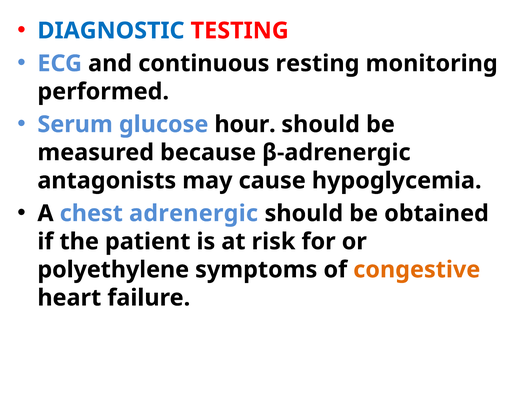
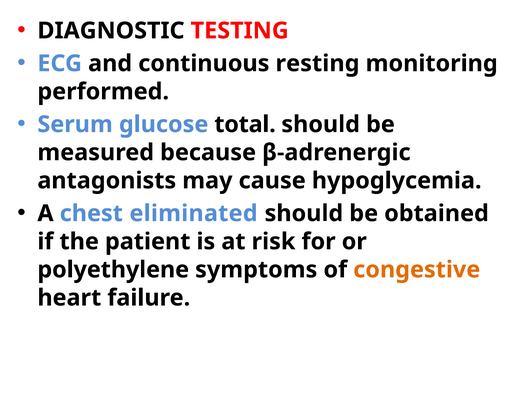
DIAGNOSTIC colour: blue -> black (111, 31)
hour: hour -> total (245, 124)
adrenergic: adrenergic -> eliminated (194, 214)
